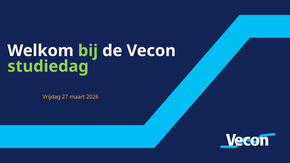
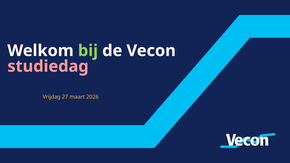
studiedag colour: light green -> pink (48, 66)
